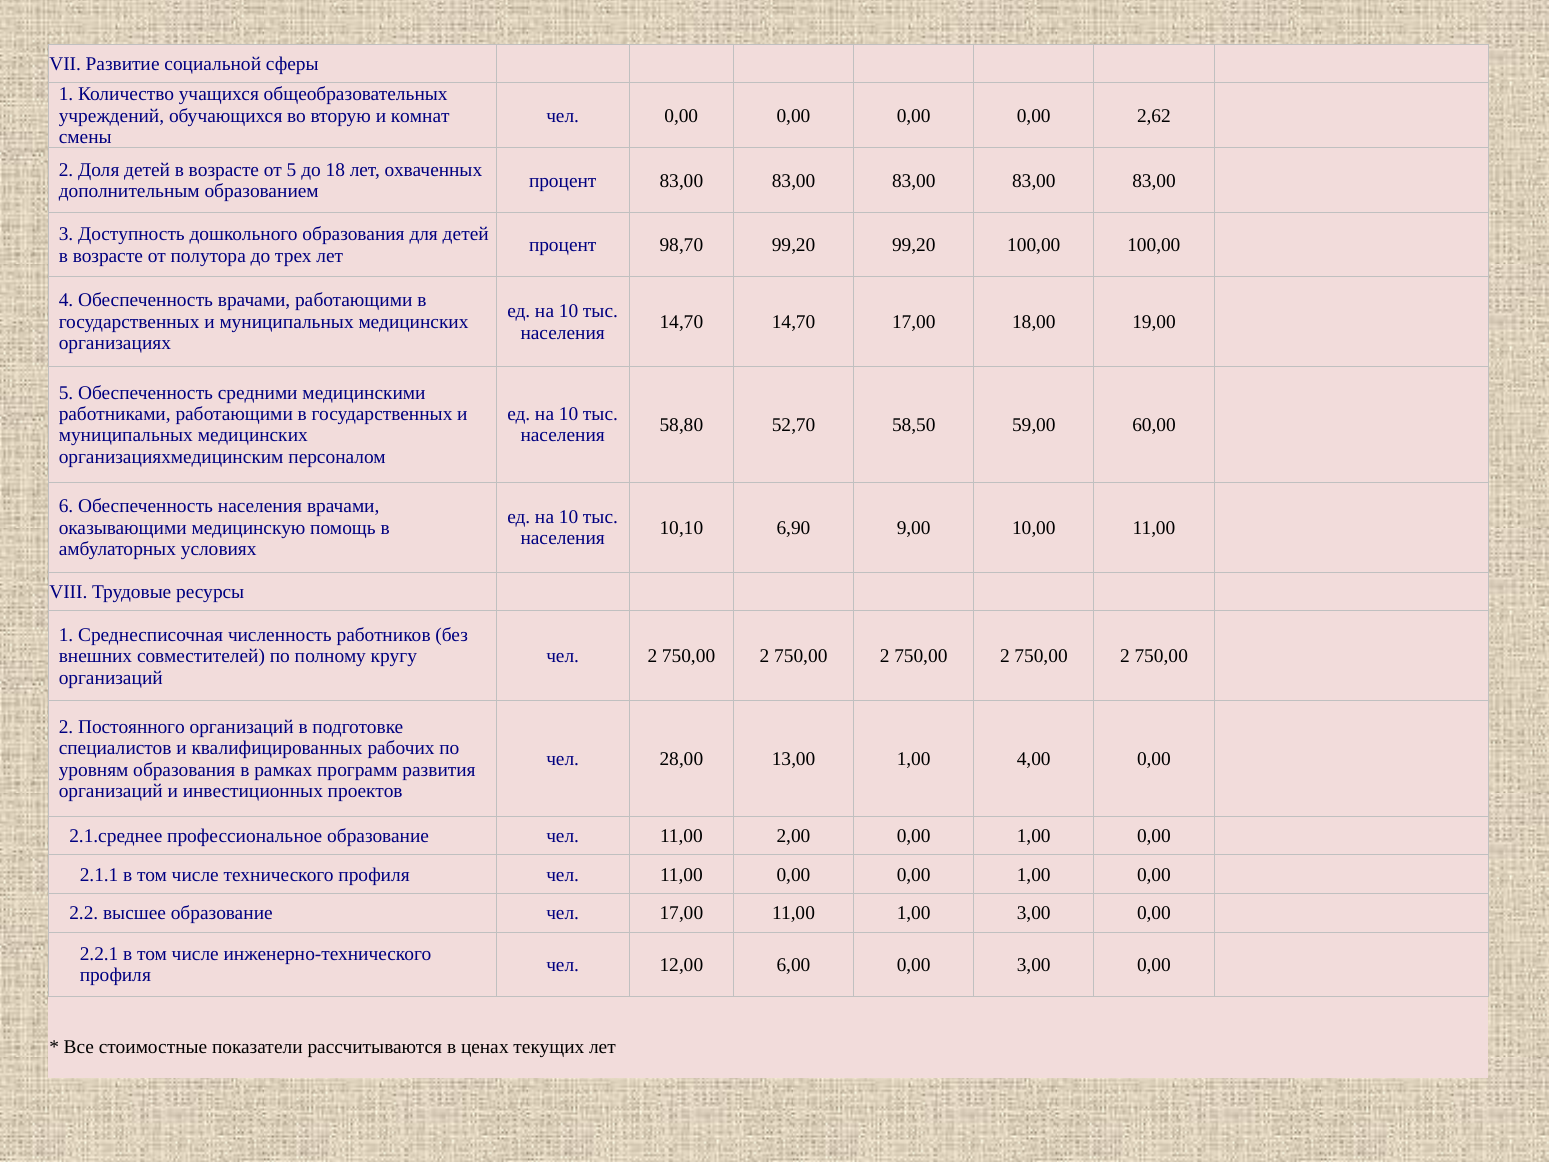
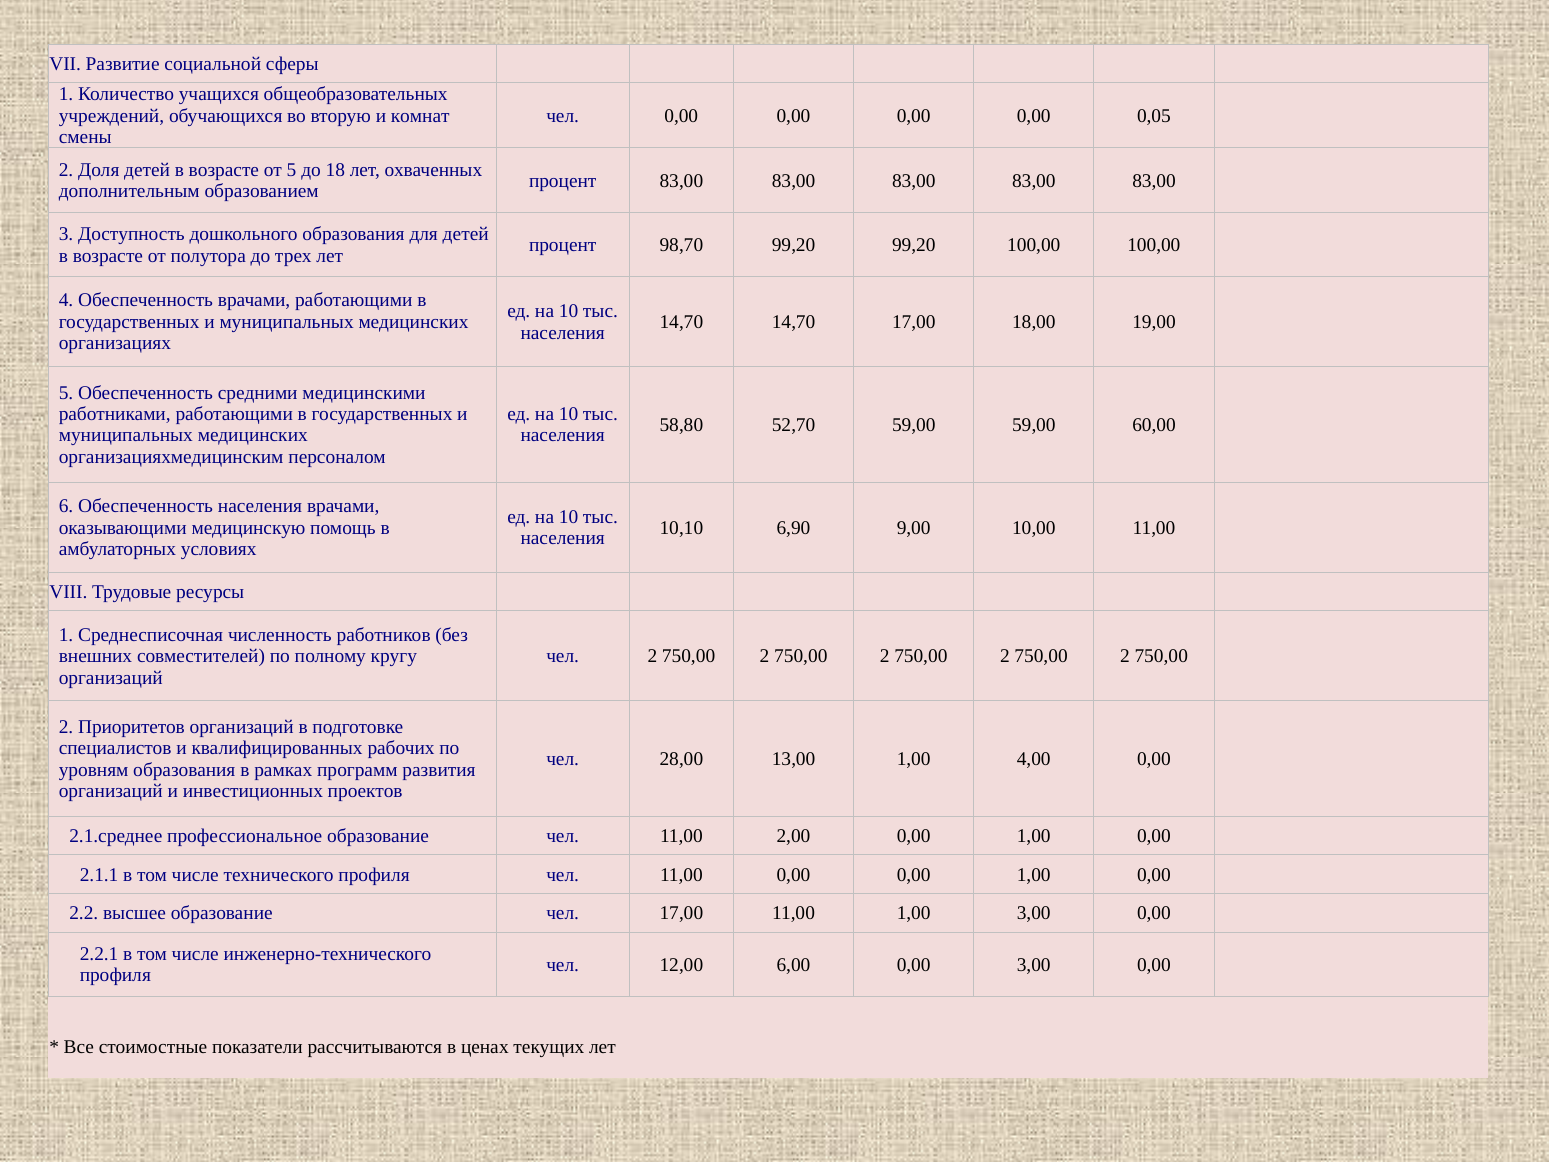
2,62: 2,62 -> 0,05 (1154, 116)
52,70 58,50: 58,50 -> 59,00 (914, 425)
Постоянного: Постоянного -> Приоритетов (132, 727)
